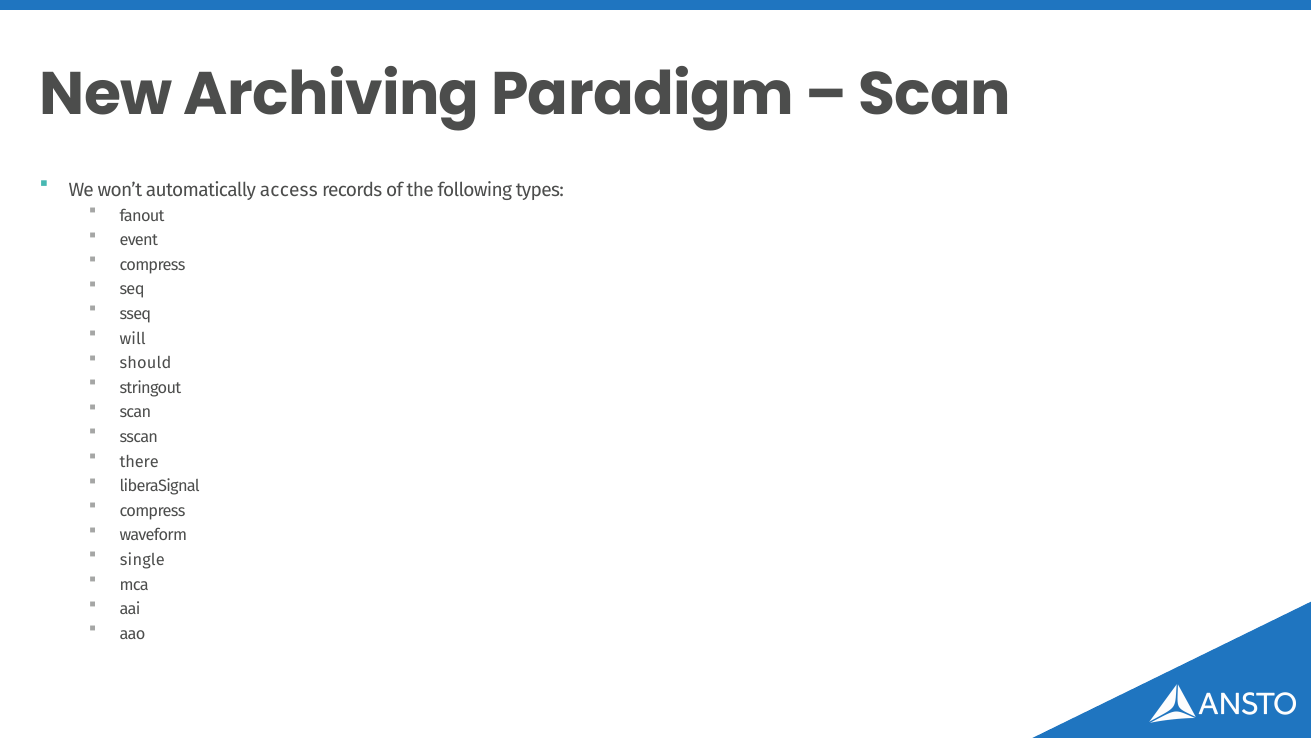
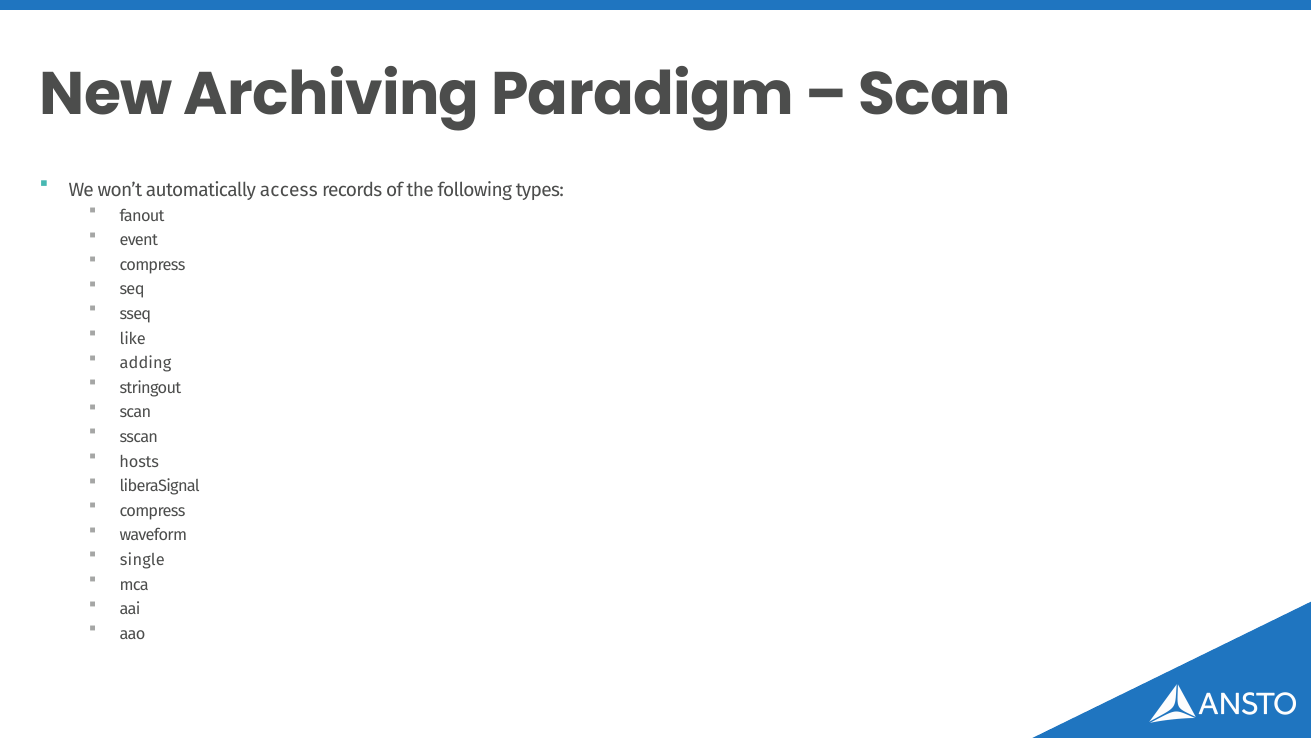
will: will -> like (133, 338)
should: should -> adding (145, 363)
there: there -> hosts (139, 461)
